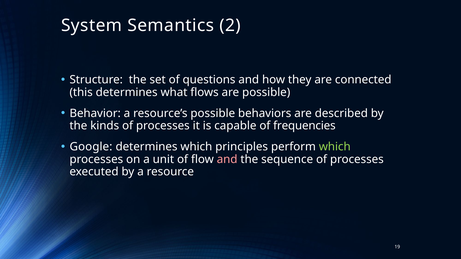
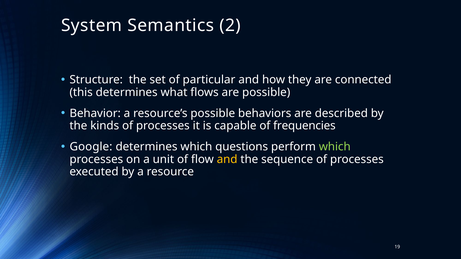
questions: questions -> particular (209, 80)
principles: principles -> questions (242, 147)
and colour: pink -> yellow (227, 159)
